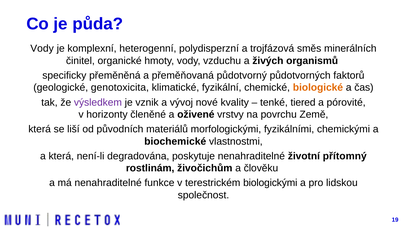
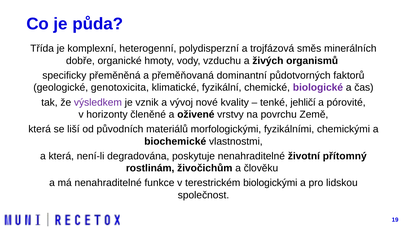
Vody: Vody -> Třída (42, 49)
činitel: činitel -> dobře (80, 61)
půdotvorný: půdotvorný -> dominantní (242, 76)
biologické colour: orange -> purple (318, 88)
tiered: tiered -> jehličí (303, 102)
